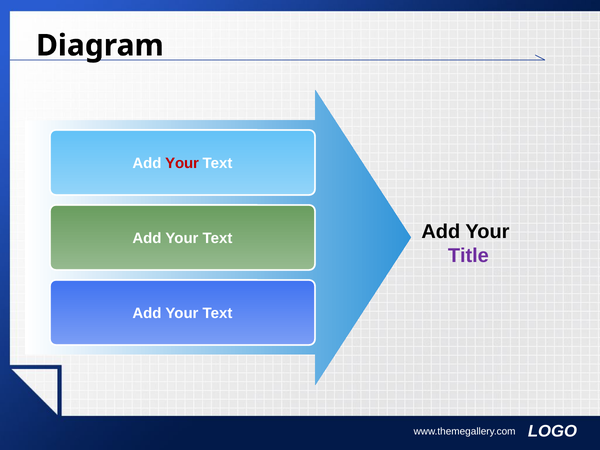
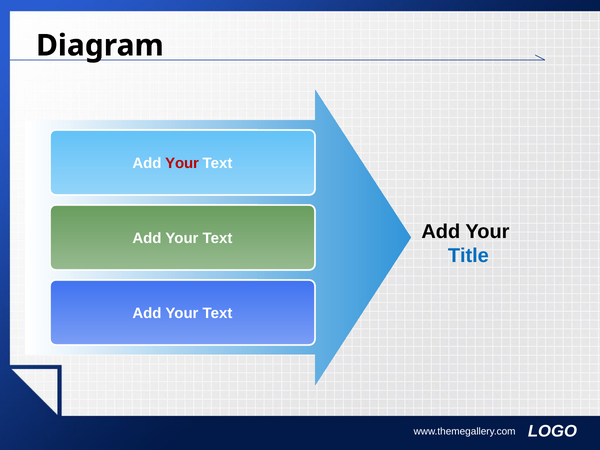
Title colour: purple -> blue (468, 256)
